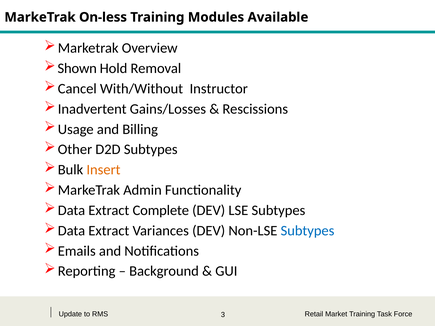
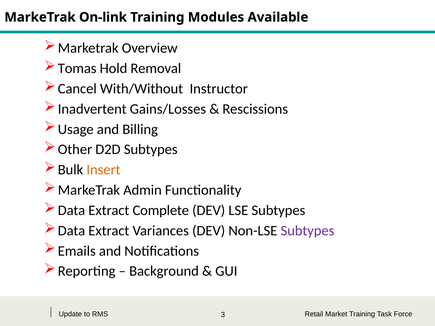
On-less: On-less -> On-link (103, 17)
Shown: Shown -> Tomas (77, 68)
Subtypes colour: blue -> purple (307, 231)
